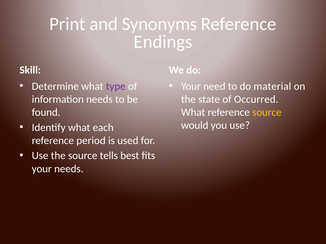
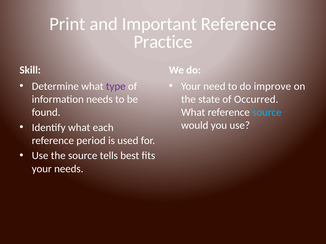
Synonyms: Synonyms -> Important (159, 24)
Endings: Endings -> Practice (163, 42)
material: material -> improve (272, 86)
source colour: yellow -> light blue (267, 113)
